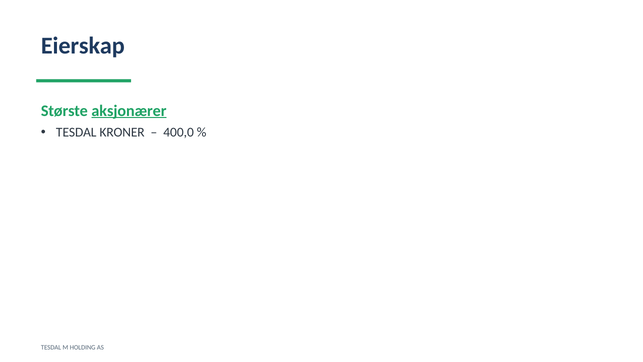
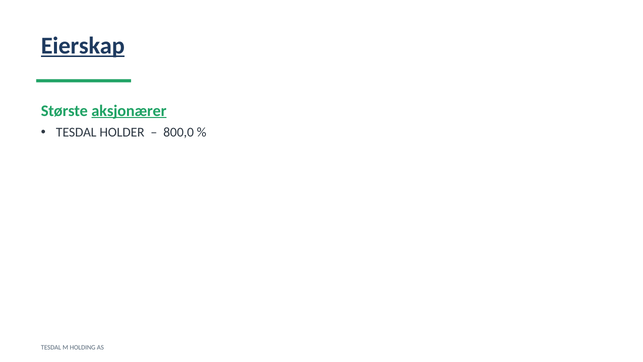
Eierskap underline: none -> present (83, 46)
KRONER: KRONER -> HOLDER (122, 132)
400,0: 400,0 -> 800,0 (179, 132)
